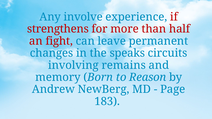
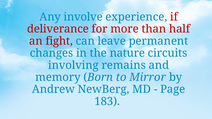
strengthens: strengthens -> deliverance (58, 29)
speaks: speaks -> nature (127, 53)
Reason: Reason -> Mirror (148, 77)
